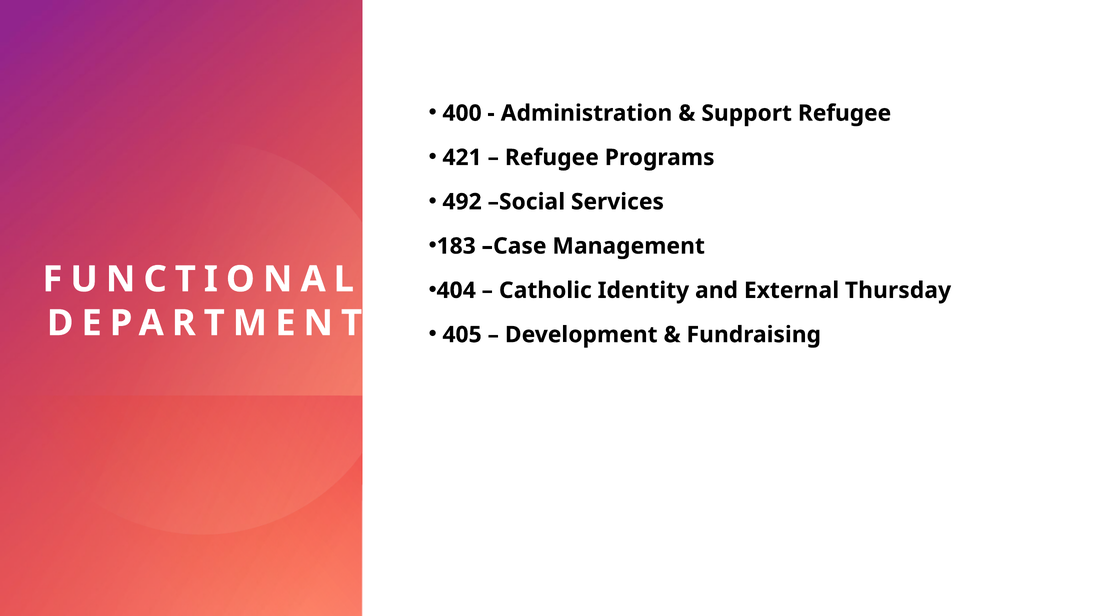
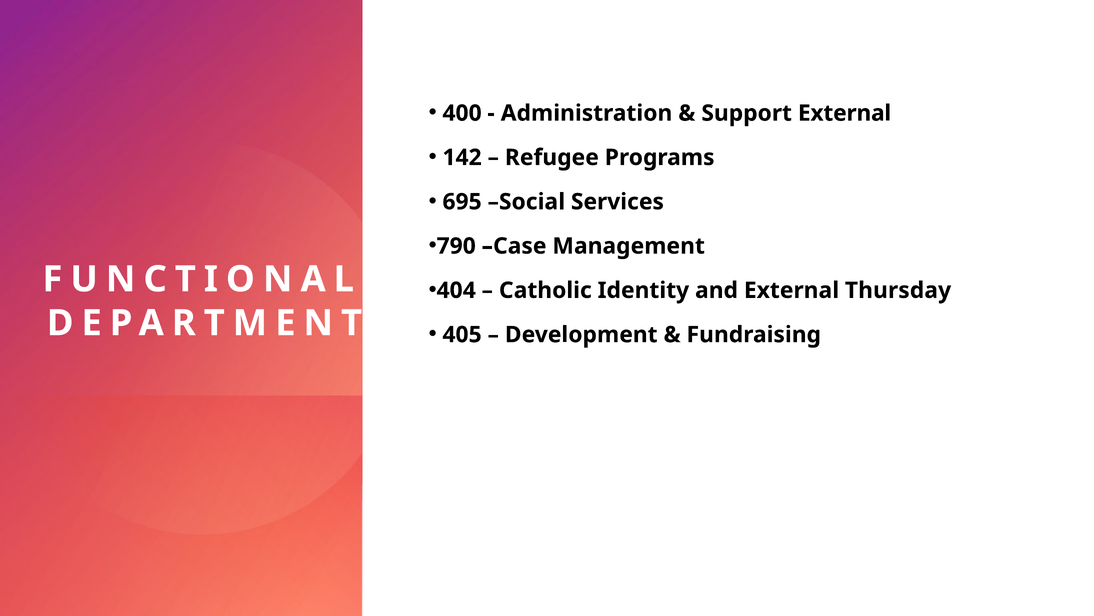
Support Refugee: Refugee -> External (845, 113)
421: 421 -> 142 (462, 157)
492: 492 -> 695 (462, 202)
183: 183 -> 790 (456, 246)
